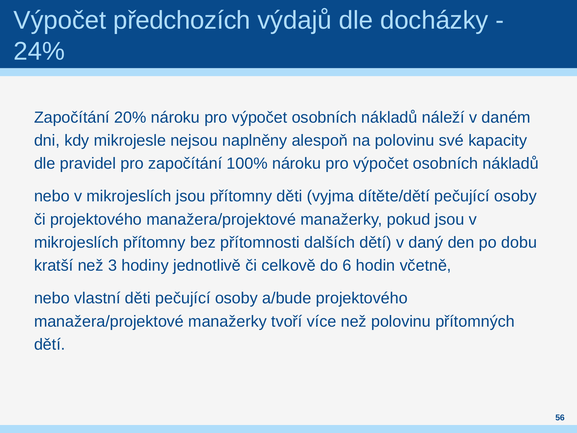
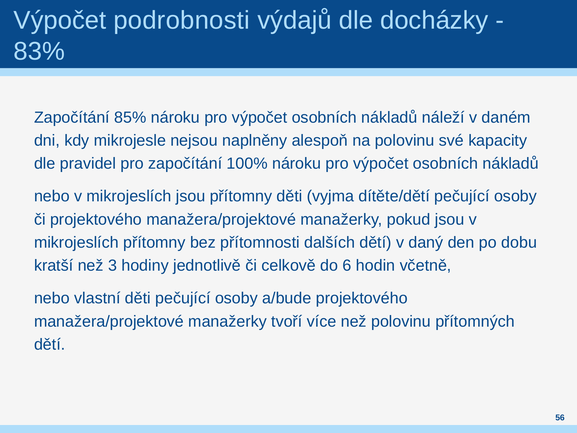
předchozích: předchozích -> podrobnosti (182, 20)
24%: 24% -> 83% (39, 51)
20%: 20% -> 85% (130, 117)
